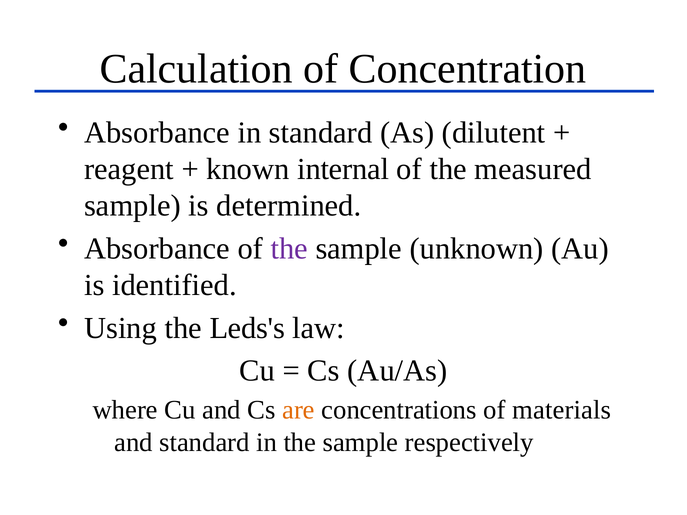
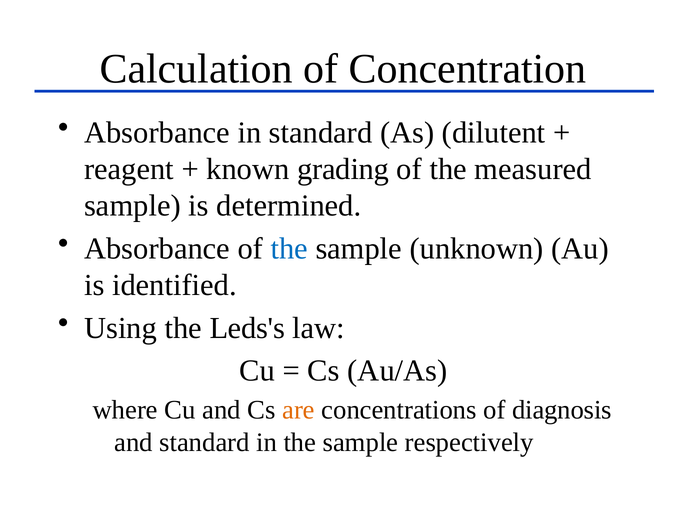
internal: internal -> grading (343, 169)
the colour: purple -> blue (289, 249)
materials: materials -> diagnosis (562, 410)
